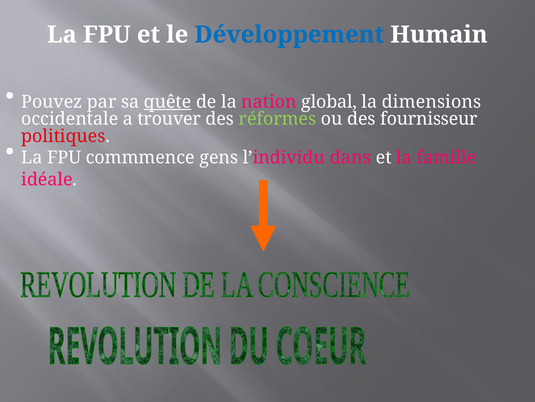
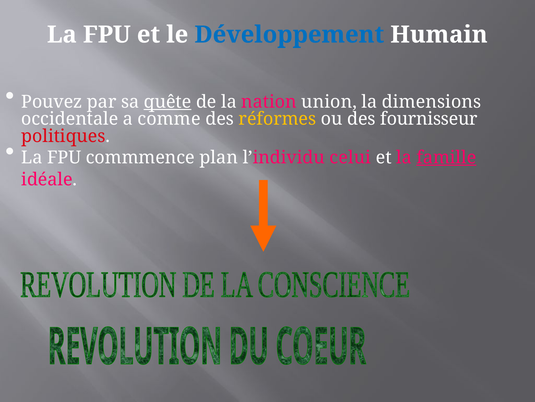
global: global -> union (329, 102)
trouver: trouver -> comme (169, 119)
réformes colour: light green -> yellow (277, 119)
gens: gens -> plan (219, 157)
dans: dans -> celui (350, 157)
famille underline: none -> present (446, 157)
